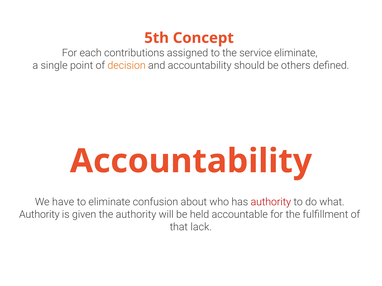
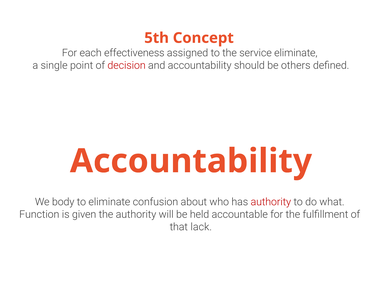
contributions: contributions -> effectiveness (134, 53)
decision colour: orange -> red (127, 65)
have: have -> body (63, 202)
Authority: Authority -> Function (39, 215)
